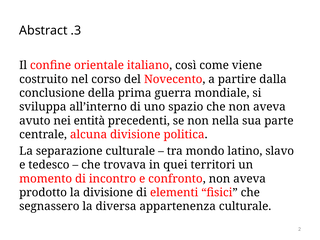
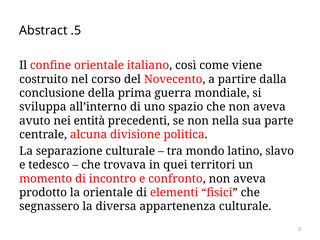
.3: .3 -> .5 (76, 30)
la divisione: divisione -> orientale (108, 193)
